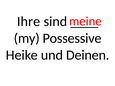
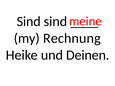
Ihre: Ihre -> Sind (29, 21)
Possessive: Possessive -> Rechnung (72, 38)
